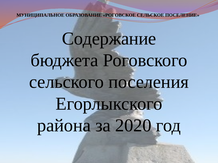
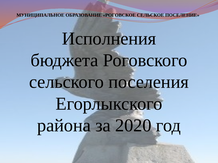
Содержание: Содержание -> Исполнения (109, 39)
